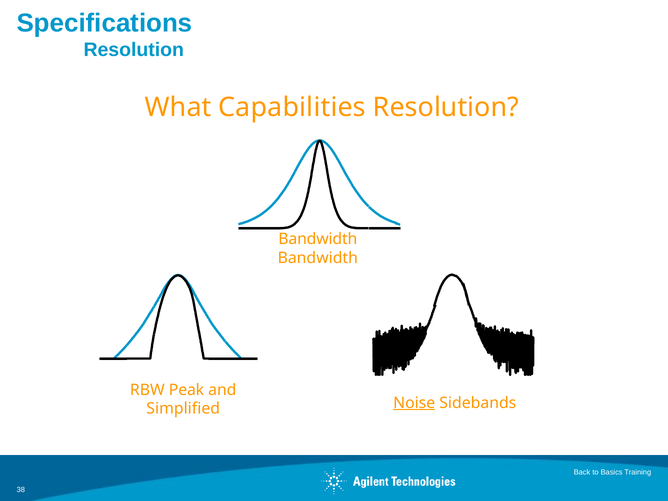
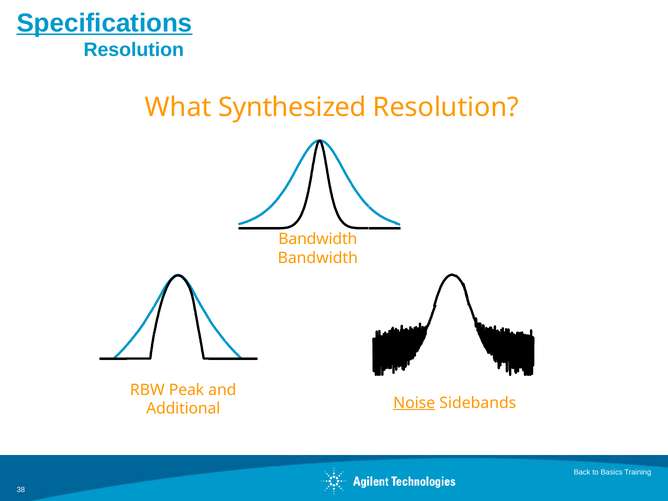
Specifications underline: none -> present (105, 23)
Capabilities: Capabilities -> Synthesized (292, 108)
Simplified: Simplified -> Additional (183, 409)
